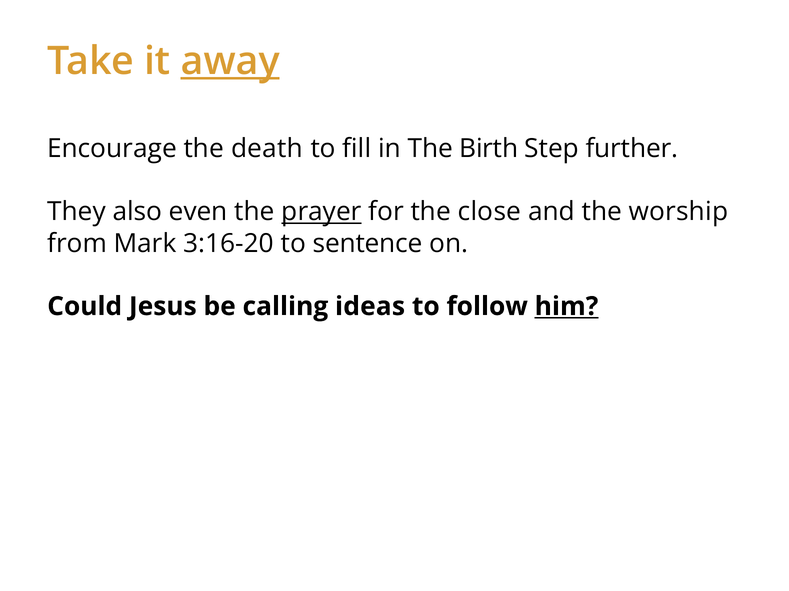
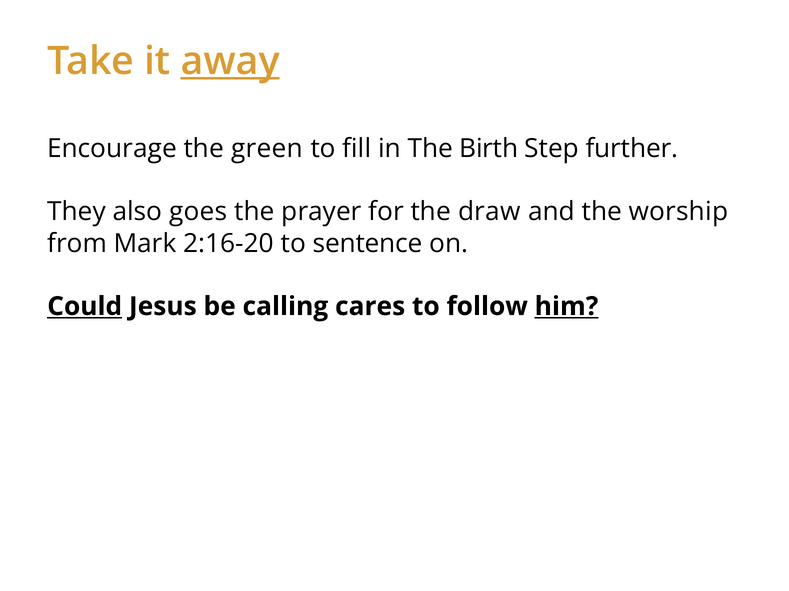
death: death -> green (267, 149)
even: even -> goes (198, 212)
prayer underline: present -> none (321, 212)
close: close -> draw (489, 212)
3:16-20: 3:16-20 -> 2:16-20 (229, 244)
Could underline: none -> present (85, 307)
ideas: ideas -> cares (370, 307)
